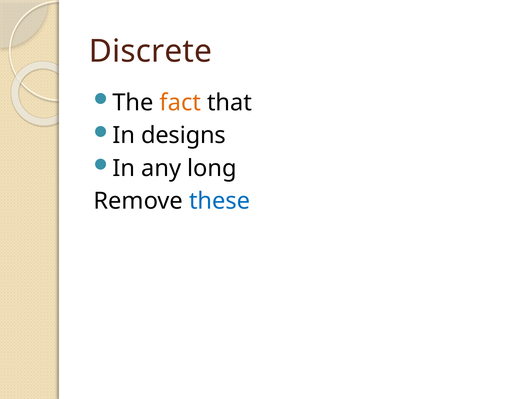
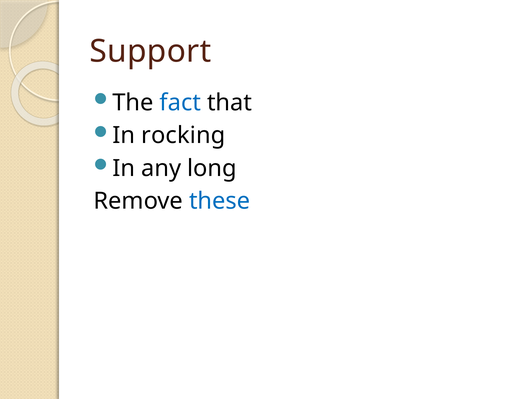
Discrete: Discrete -> Support (150, 51)
fact colour: orange -> blue (180, 103)
designs: designs -> rocking (183, 136)
